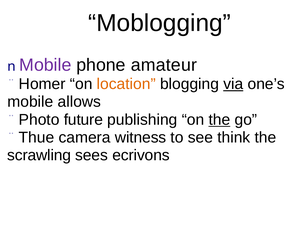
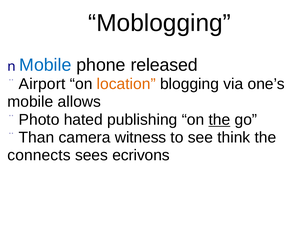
Mobile colour: purple -> blue (45, 65)
amateur: amateur -> released (164, 65)
Homer: Homer -> Airport (42, 84)
via underline: present -> none (233, 84)
future: future -> hated (83, 120)
Thue: Thue -> Than (37, 137)
scrawling: scrawling -> connects (39, 155)
